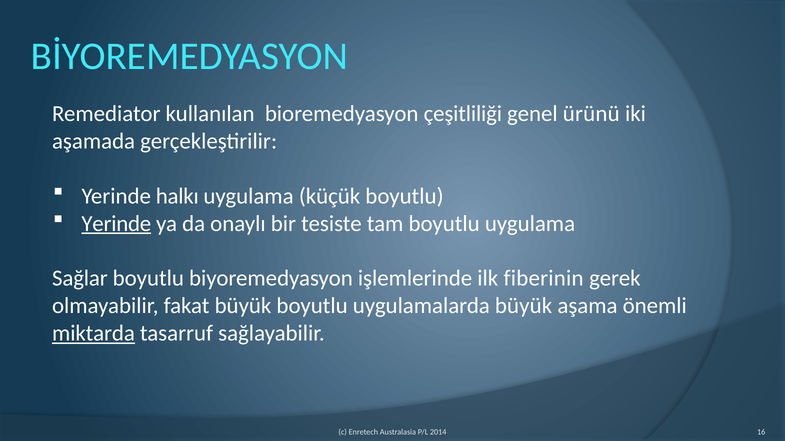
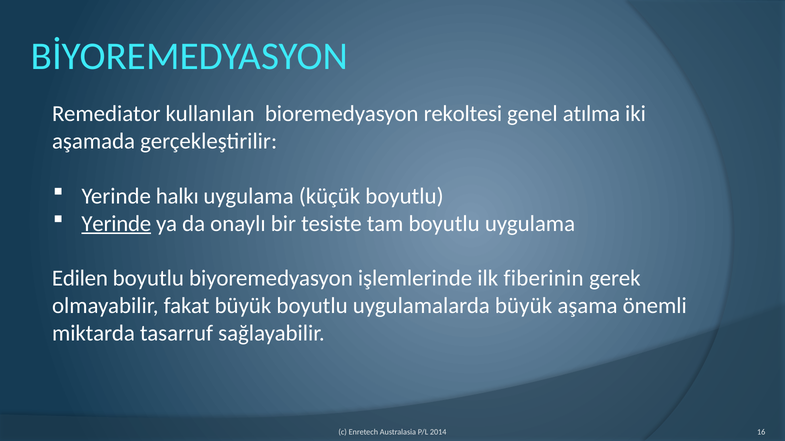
çeşitliliği: çeşitliliği -> rekoltesi (463, 114)
ürünü: ürünü -> atılma (591, 114)
Sağlar: Sağlar -> Edilen (80, 279)
miktarda underline: present -> none (93, 334)
